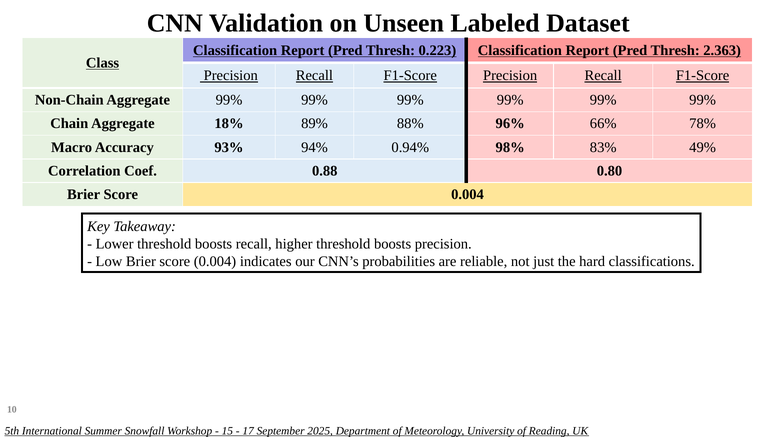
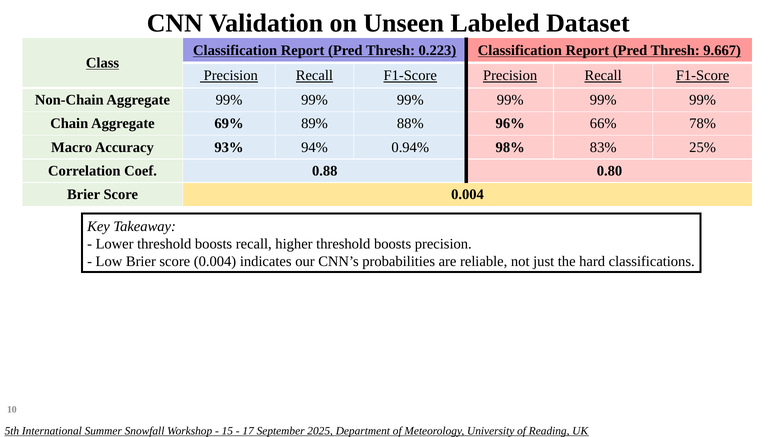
2.363: 2.363 -> 9.667 (722, 50)
18%: 18% -> 69% (229, 124)
49%: 49% -> 25% (703, 147)
